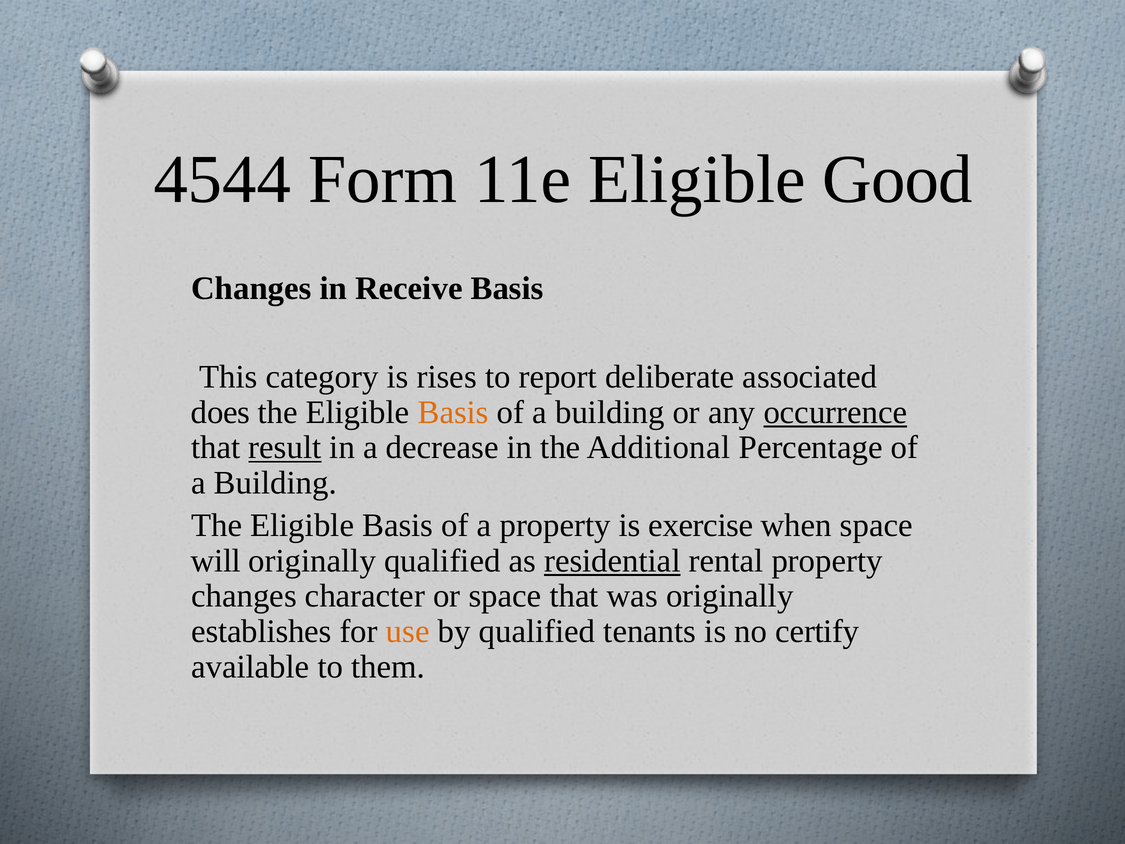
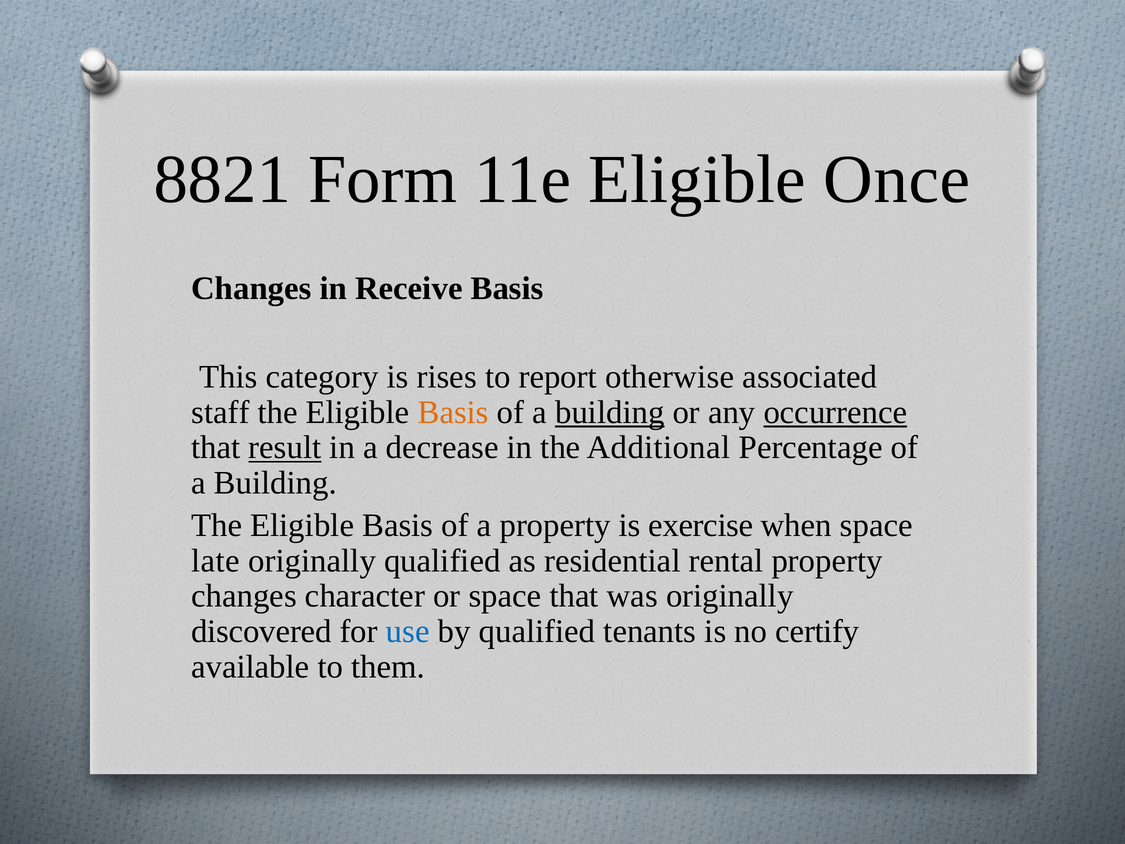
4544: 4544 -> 8821 (222, 179)
Good: Good -> Once (897, 179)
deliberate: deliberate -> otherwise (670, 377)
does: does -> staff (220, 412)
building underline: none -> present (610, 412)
will: will -> late (216, 561)
residential underline: present -> none (612, 561)
establishes: establishes -> discovered (261, 631)
use colour: orange -> blue (408, 631)
